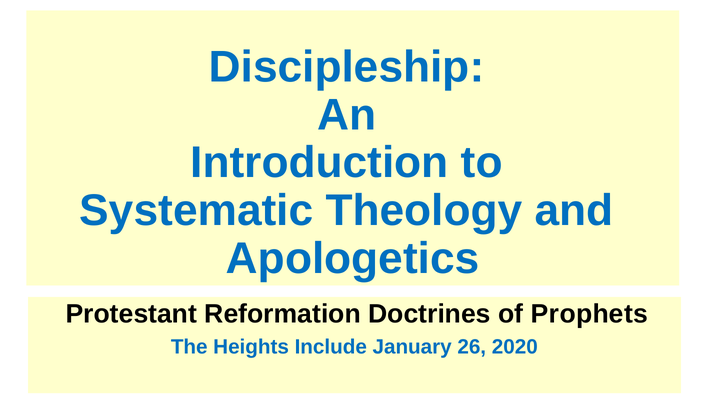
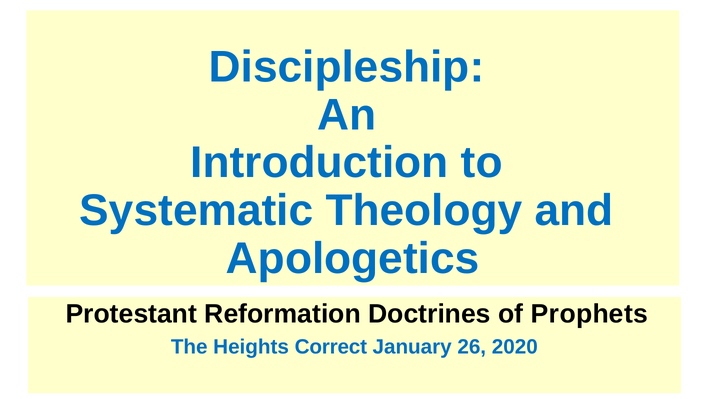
Include: Include -> Correct (331, 347)
